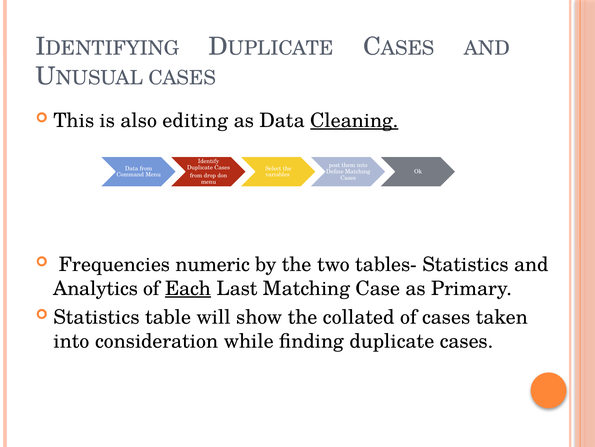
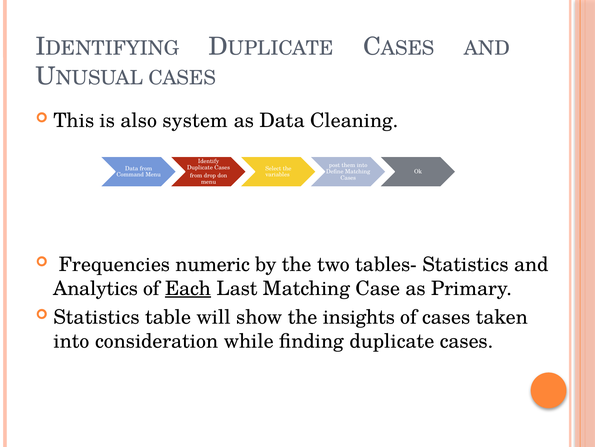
editing: editing -> system (195, 120)
Cleaning underline: present -> none (354, 120)
collated: collated -> insights (359, 317)
